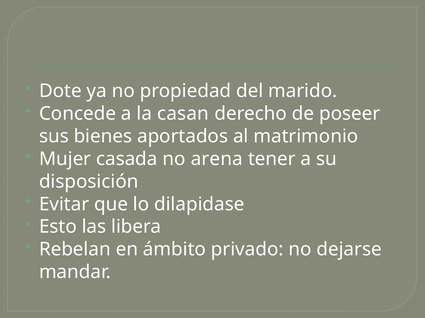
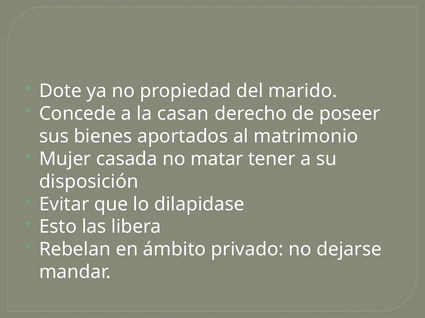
arena: arena -> matar (217, 159)
